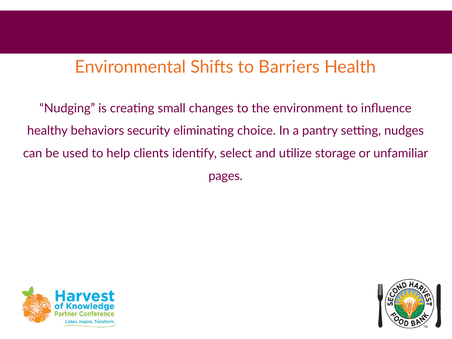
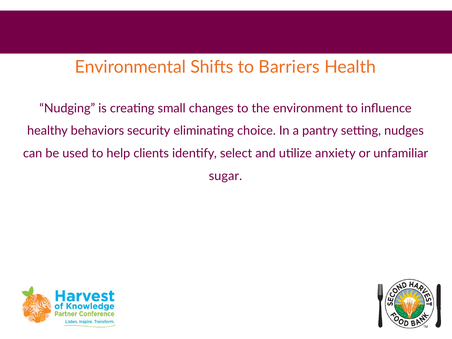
storage: storage -> anxiety (335, 153)
pages: pages -> sugar (225, 176)
